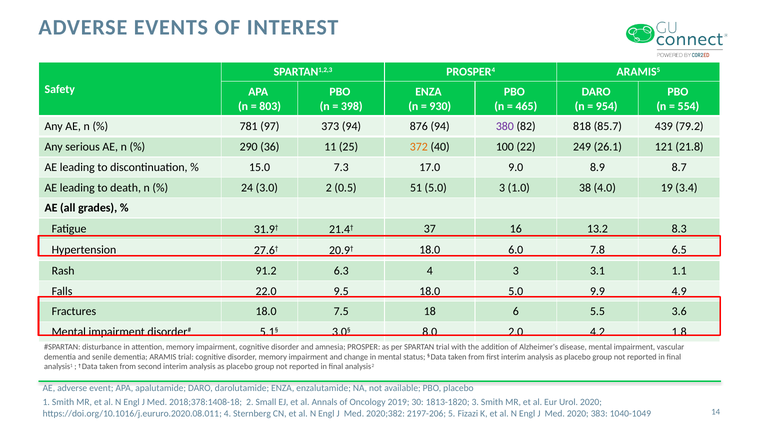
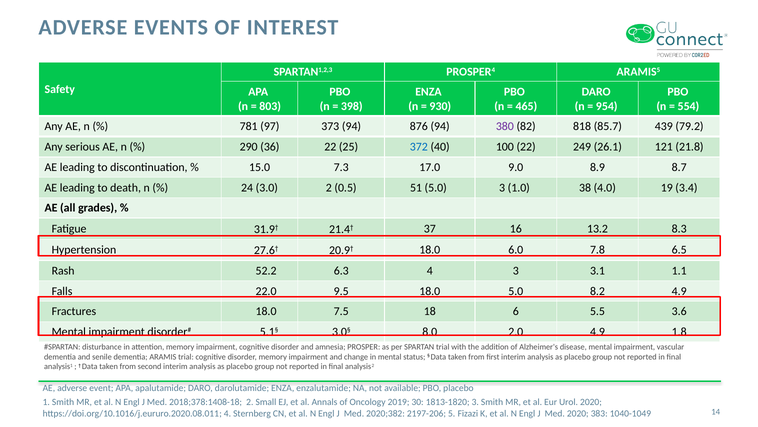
36 11: 11 -> 22 (330, 147)
372 colour: orange -> blue (419, 147)
91.2: 91.2 -> 52.2 (266, 270)
9.9: 9.9 -> 8.2 (597, 291)
2.0 4.2: 4.2 -> 4.9 (597, 331)
